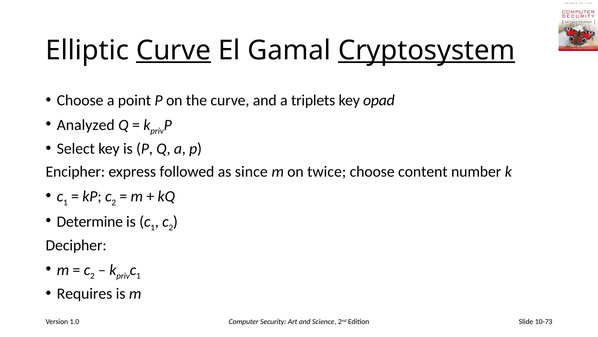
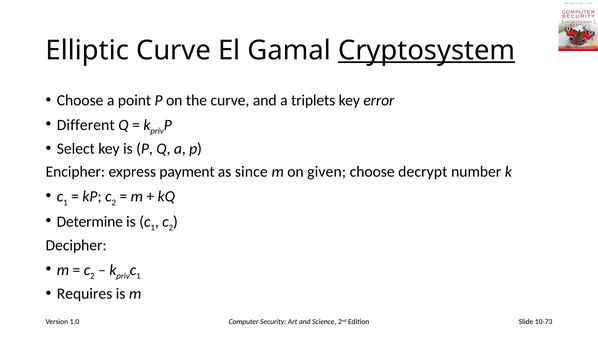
Curve underline: present -> none (174, 50)
opad: opad -> error (379, 100)
Analyzed: Analyzed -> Different (86, 125)
followed: followed -> payment (187, 171)
twice: twice -> given (327, 171)
content: content -> decrypt (423, 171)
